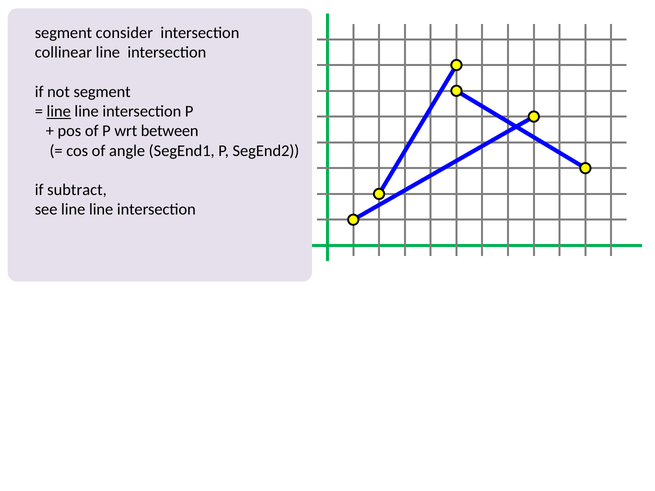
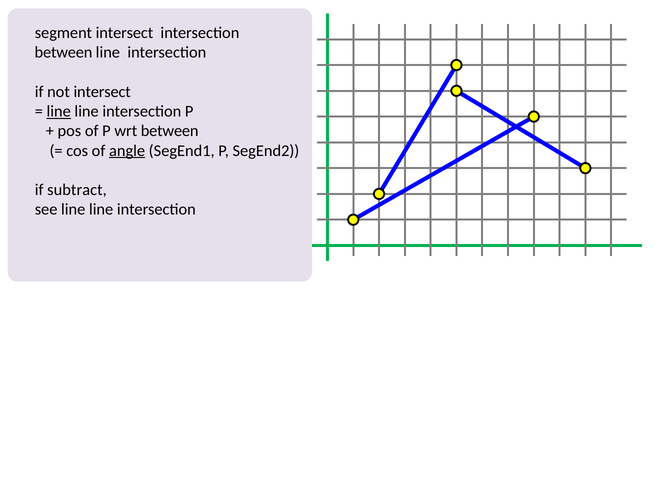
segment consider: consider -> intersect (124, 33)
collinear: collinear -> between (64, 52)
not segment: segment -> intersect (102, 92)
angle underline: none -> present (127, 151)
